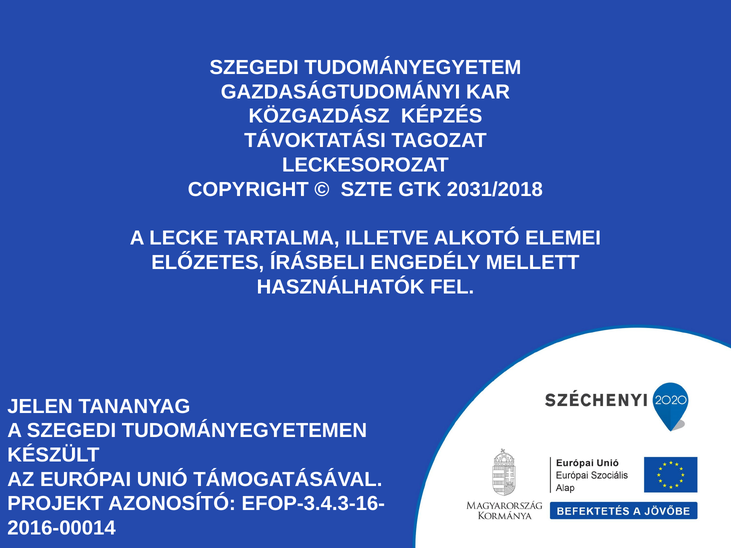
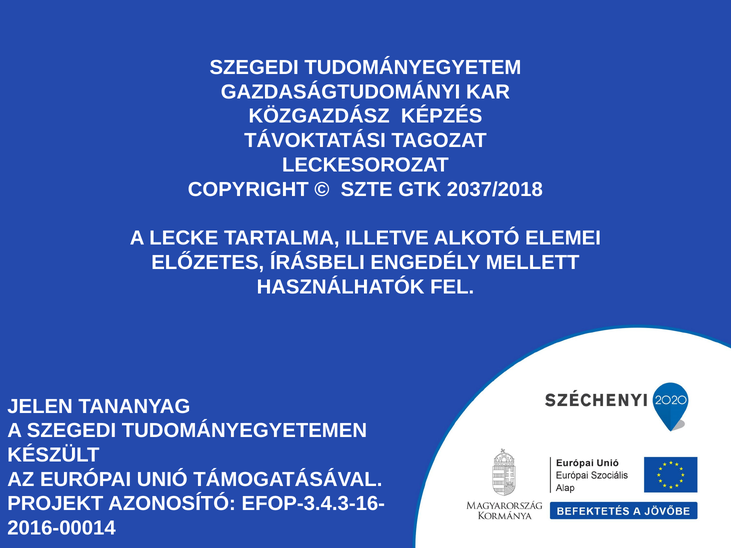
2031/2018: 2031/2018 -> 2037/2018 (495, 189)
